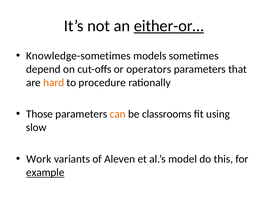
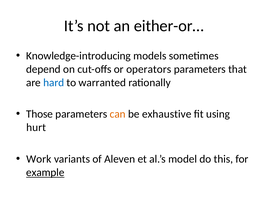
either-or… underline: present -> none (169, 26)
Knowledge-sometimes: Knowledge-sometimes -> Knowledge-introducing (78, 56)
hard colour: orange -> blue (54, 83)
procedure: procedure -> warranted (102, 83)
classrooms: classrooms -> exhaustive (167, 114)
slow: slow -> hurt (36, 127)
